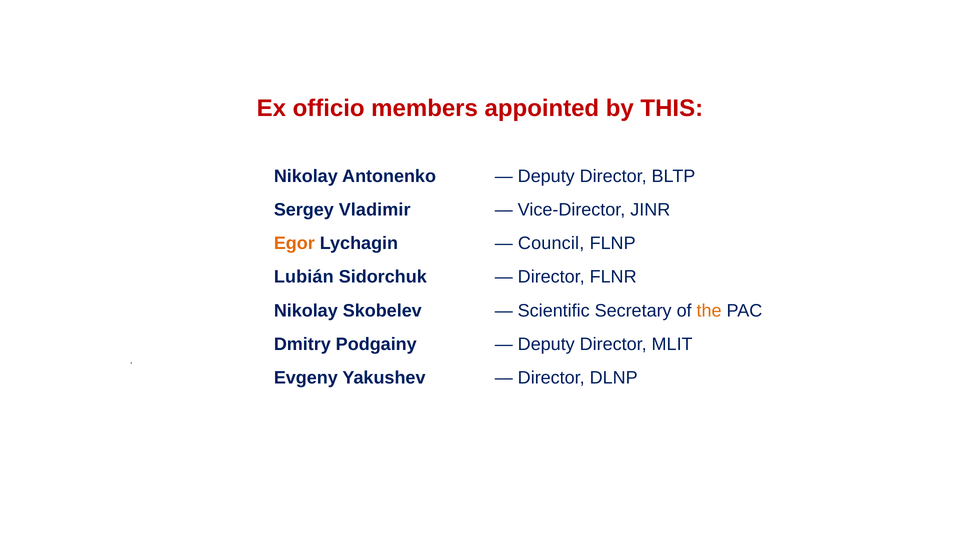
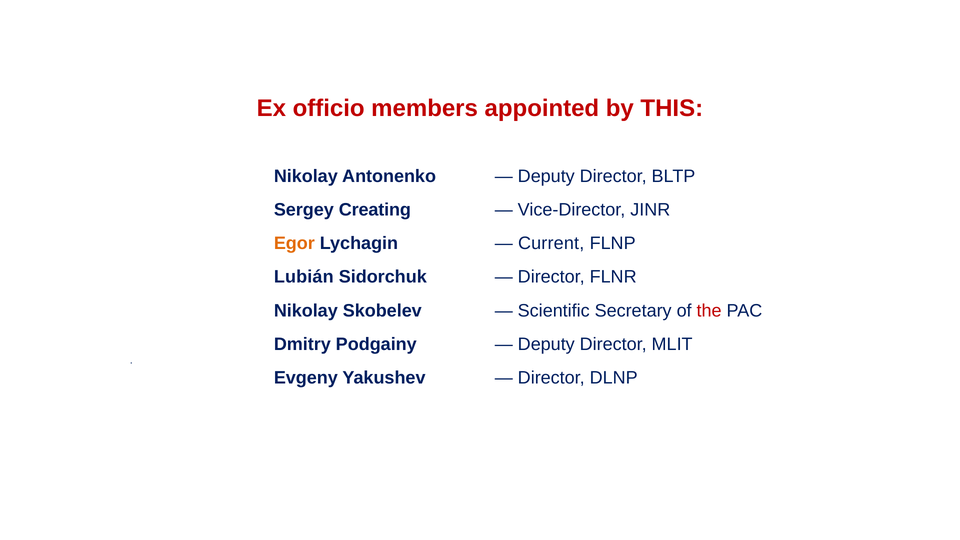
Vladimir: Vladimir -> Creating (375, 210)
Council: Council -> Current (551, 243)
the colour: orange -> red (709, 311)
